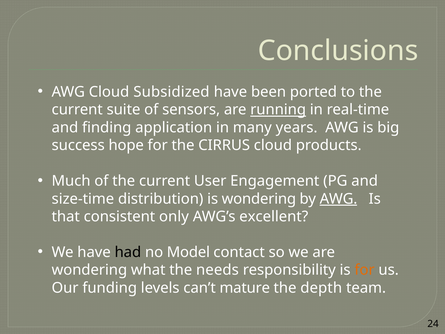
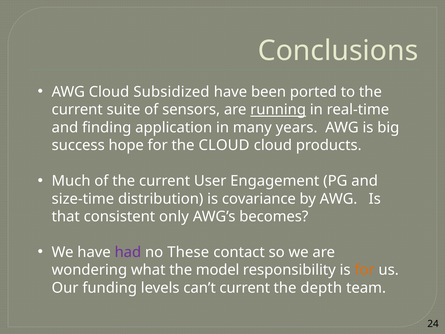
the CIRRUS: CIRRUS -> CLOUD (224, 145)
is wondering: wondering -> covariance (259, 199)
AWG underline: present -> none (339, 199)
excellent: excellent -> becomes (274, 216)
had colour: black -> purple (128, 252)
Model: Model -> These (188, 252)
needs: needs -> model (218, 270)
can’t mature: mature -> current (245, 288)
